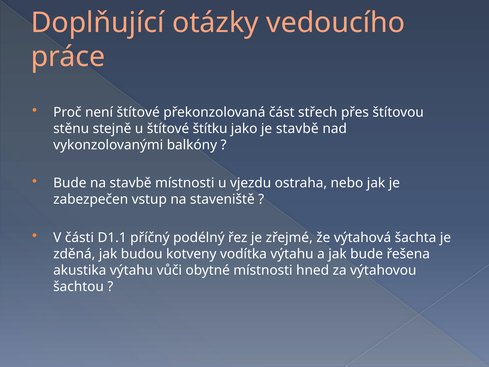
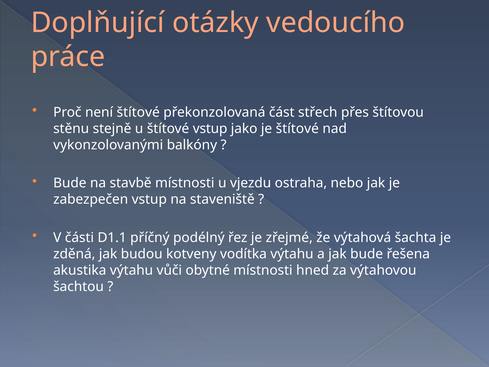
štítové štítku: štítku -> vstup (210, 129)
je stavbě: stavbě -> štítové (297, 129)
